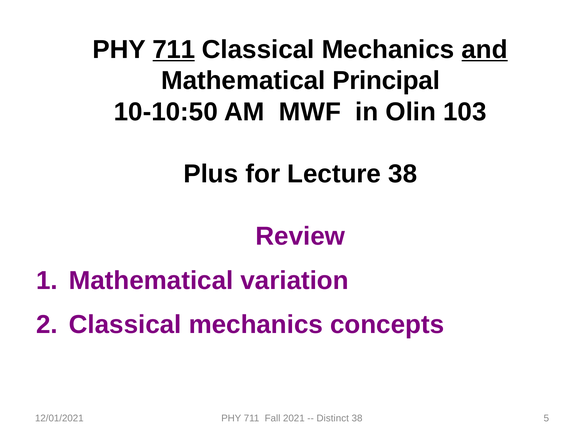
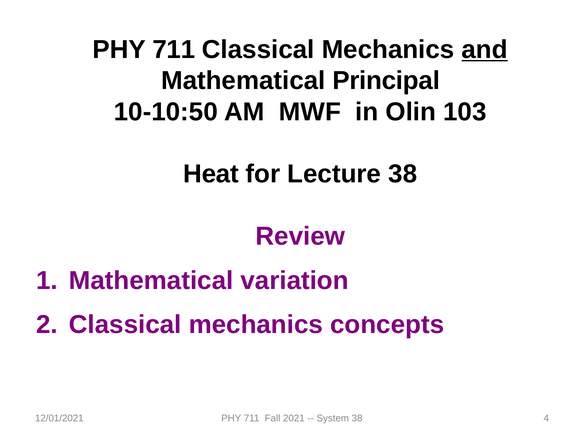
711 underline: present -> none (174, 49)
Plus: Plus -> Heat (211, 174)
Distinct: Distinct -> System (333, 418)
5: 5 -> 4 (546, 418)
